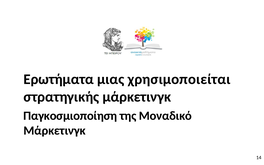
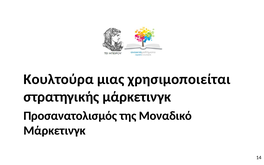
Ερωτήματα: Ερωτήματα -> Κουλτούρα (59, 79)
Παγκοσμιοποίηση: Παγκοσμιοποίηση -> Προσανατολισμός (70, 116)
